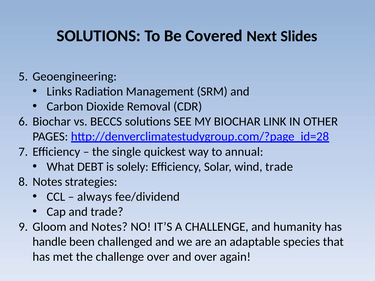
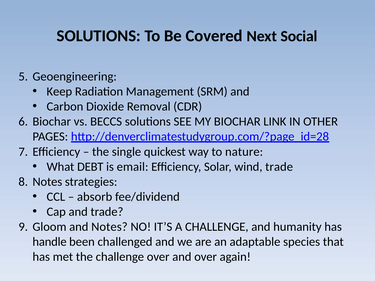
Slides: Slides -> Social (299, 36)
Links: Links -> Keep (59, 92)
annual: annual -> nature (244, 152)
solely: solely -> email (133, 167)
always: always -> absorb (95, 197)
